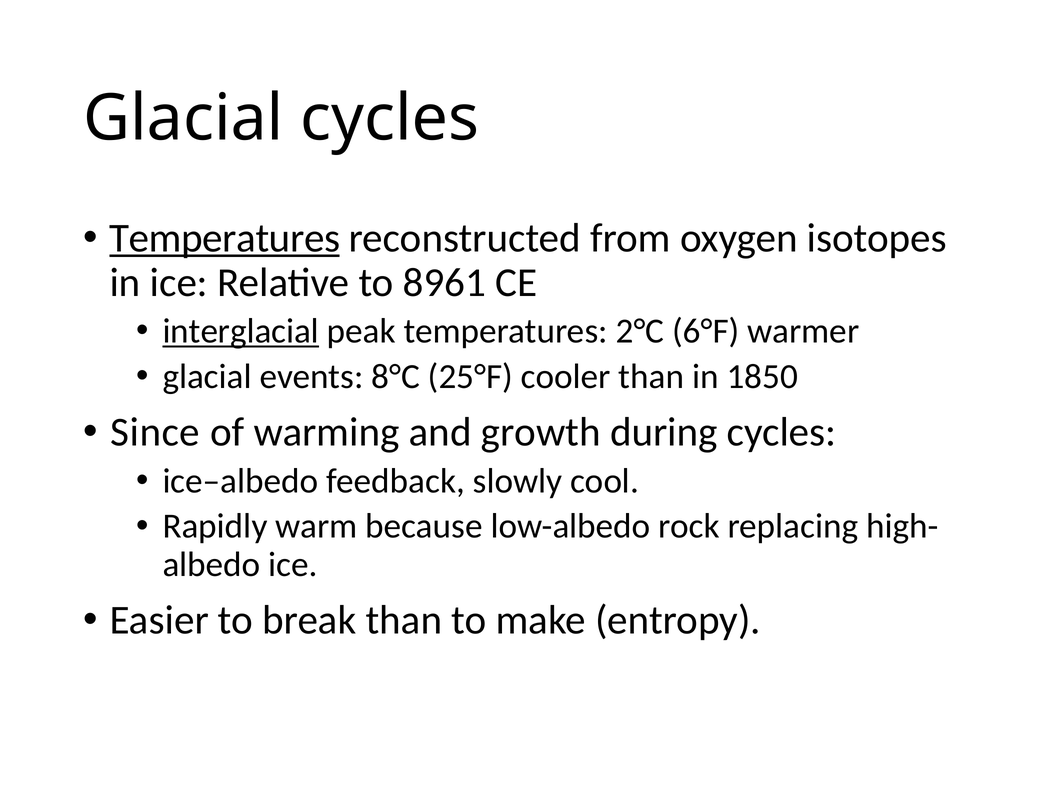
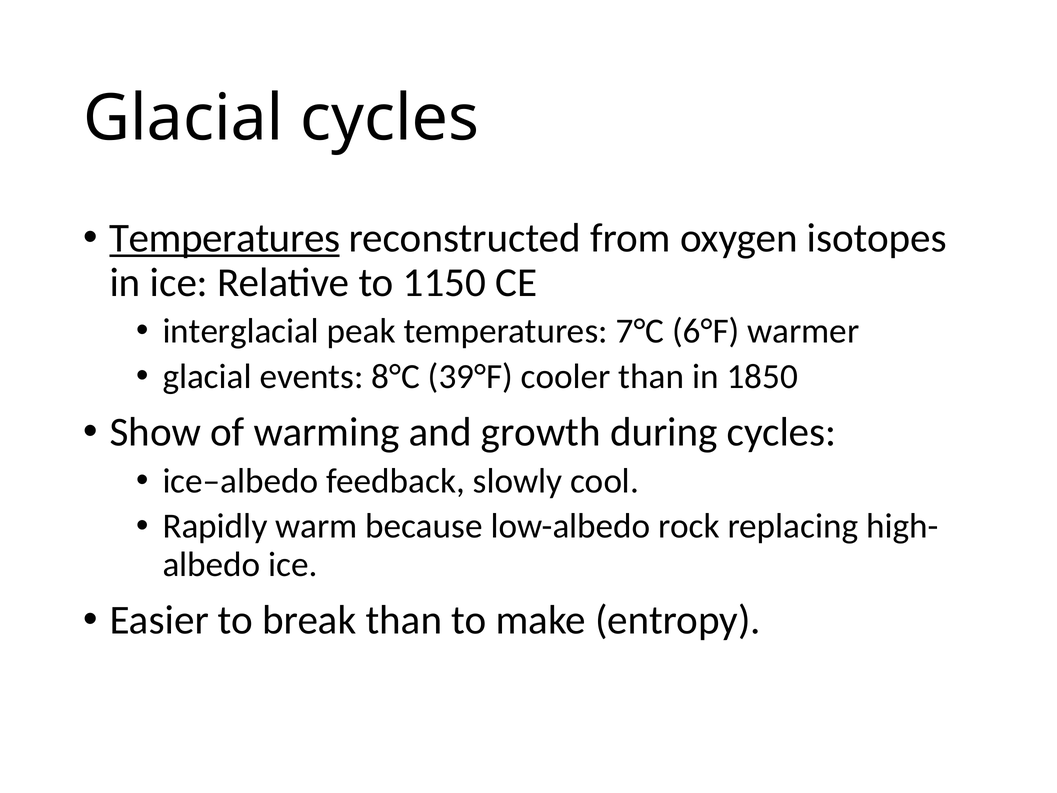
8961: 8961 -> 1150 (444, 283)
interglacial underline: present -> none (241, 331)
2°C: 2°C -> 7°C (640, 331)
25°F: 25°F -> 39°F (470, 376)
Since: Since -> Show (155, 432)
